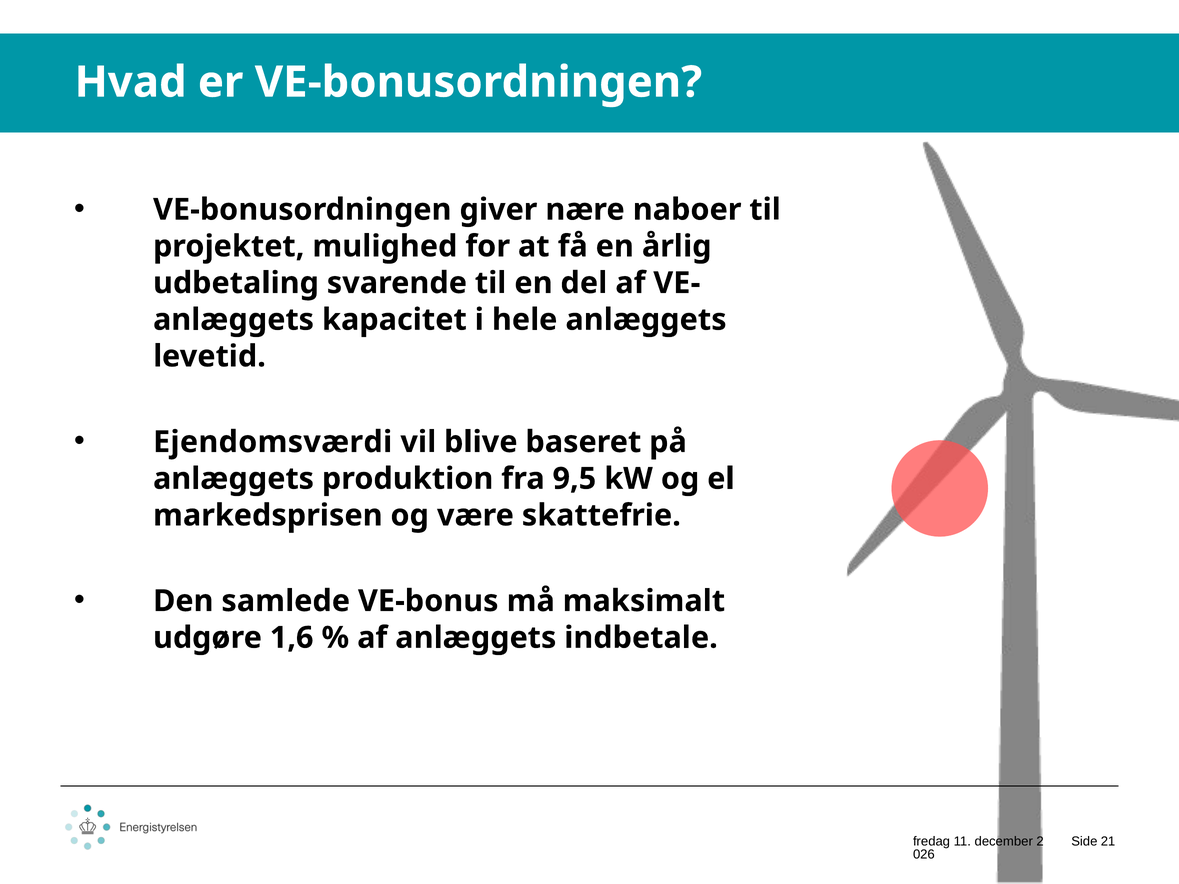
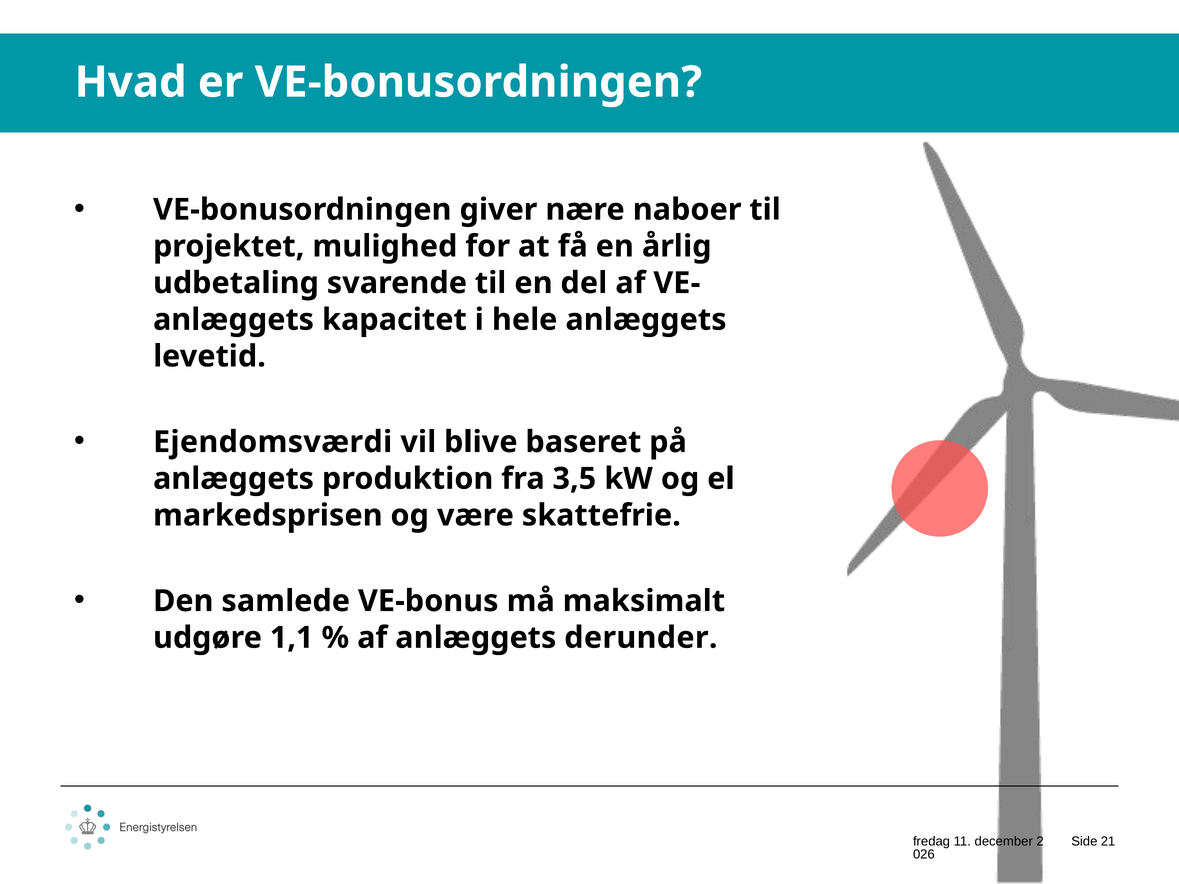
9,5: 9,5 -> 3,5 (574, 479)
1,6: 1,6 -> 1,1 (292, 638)
indbetale: indbetale -> derunder (641, 638)
